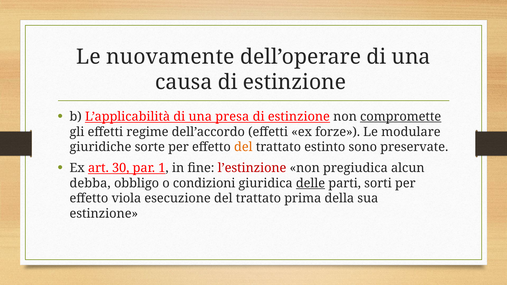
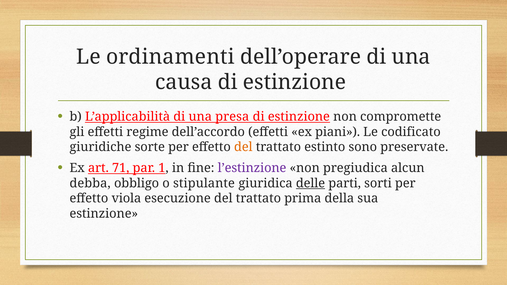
nuovamente: nuovamente -> ordinamenti (170, 57)
compromette underline: present -> none (401, 117)
forze: forze -> piani (338, 132)
modulare: modulare -> codificato (411, 132)
30: 30 -> 71 (121, 168)
l’estinzione colour: red -> purple (252, 168)
condizioni: condizioni -> stipulante (204, 183)
